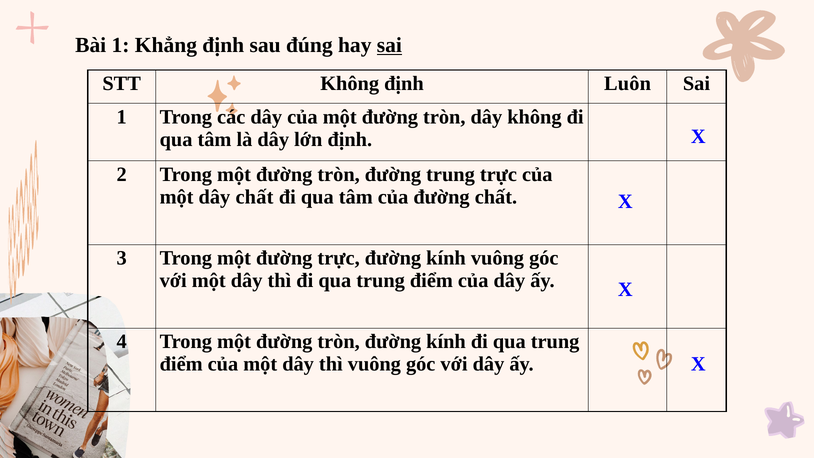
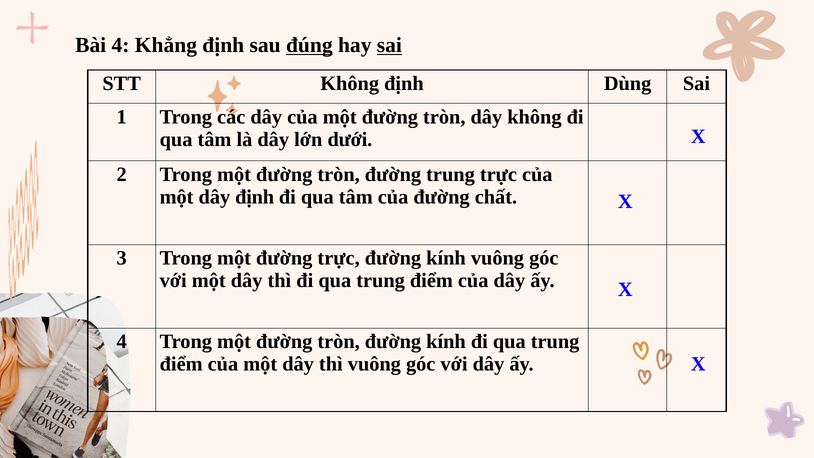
Bài 1: 1 -> 4 (121, 45)
đúng underline: none -> present (309, 45)
Luôn: Luôn -> Dùng (628, 83)
lớn định: định -> dưới (350, 139)
dây chất: chất -> định (255, 197)
